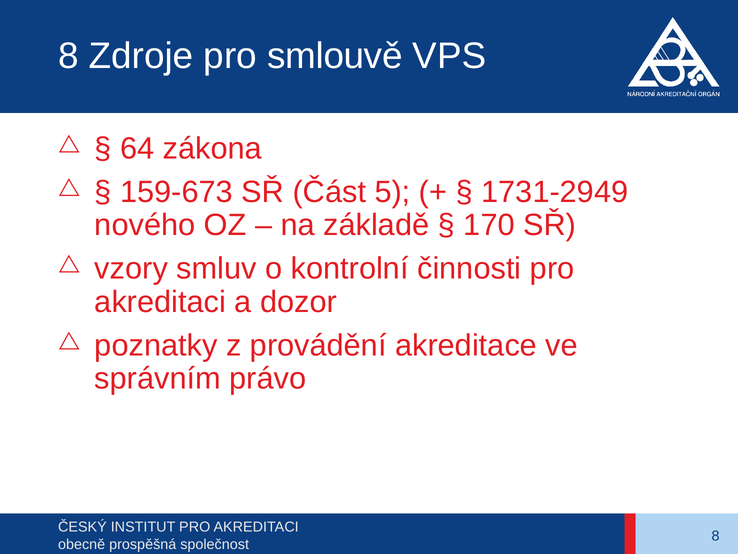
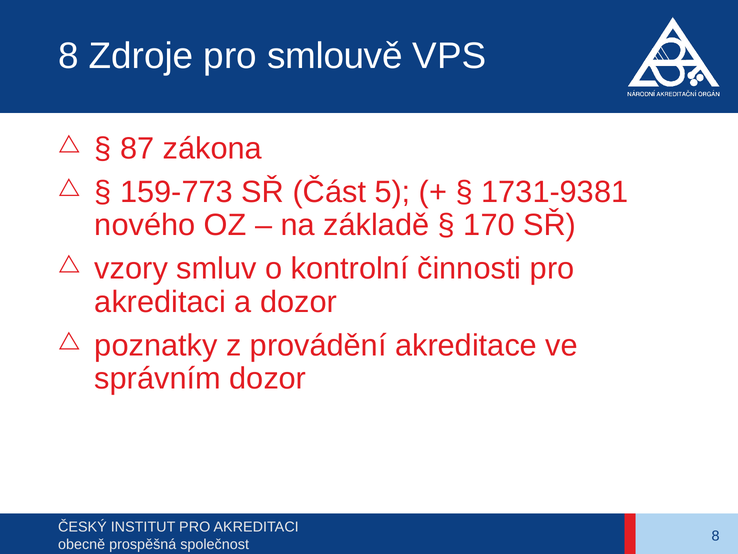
64: 64 -> 87 (137, 148)
159-673: 159-673 -> 159-773 (176, 192)
1731-2949: 1731-2949 -> 1731-9381 (555, 192)
správním právo: právo -> dozor (268, 378)
